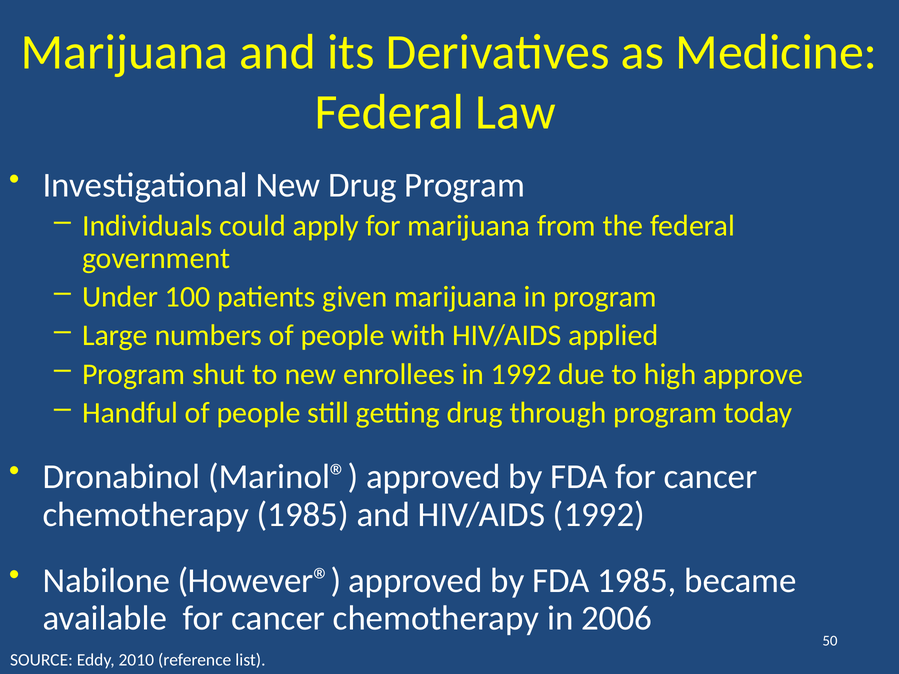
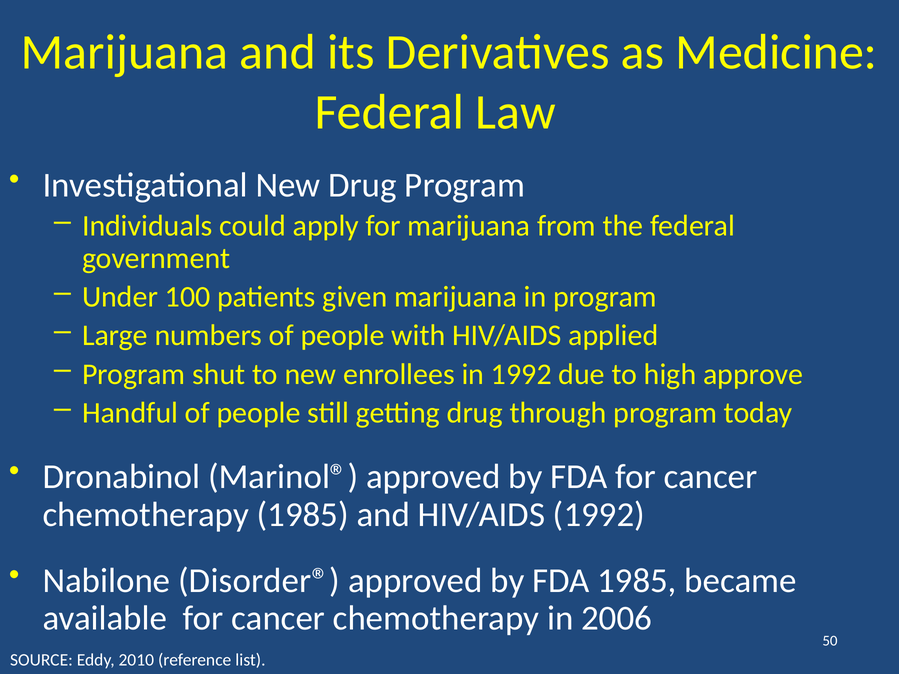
However®: However® -> Disorder® (259, 581)
